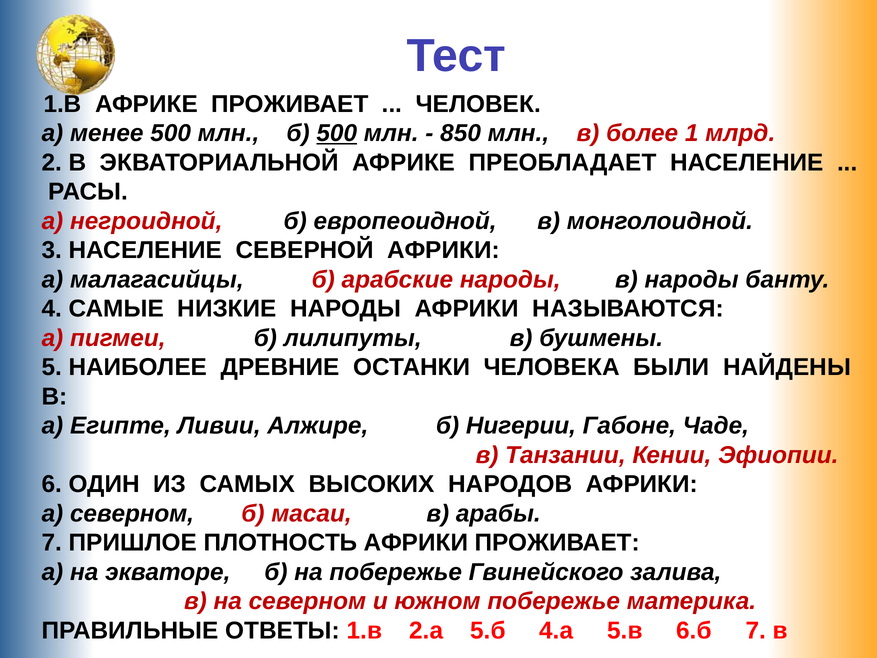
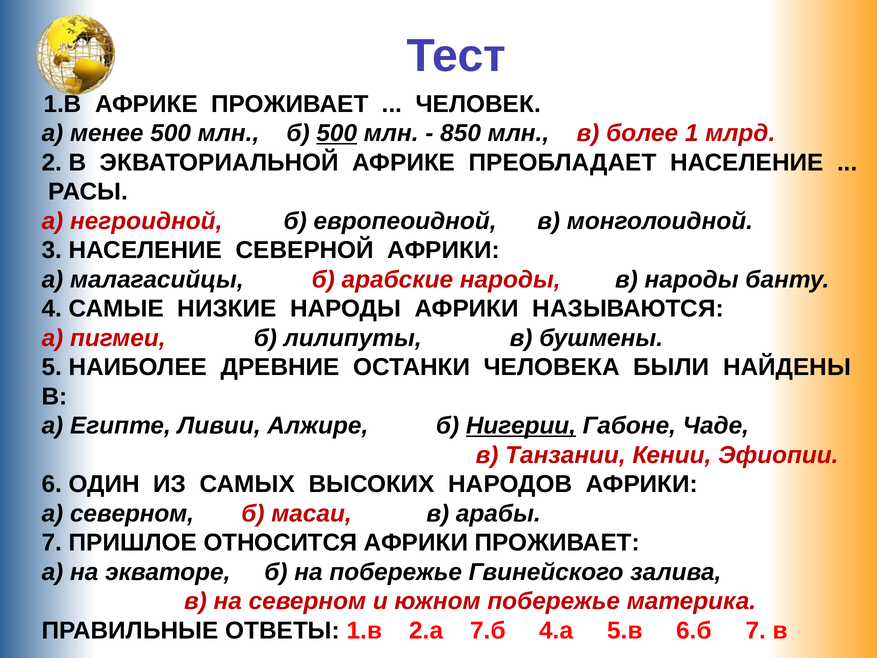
Нигерии underline: none -> present (521, 426)
ПЛОТНОСТЬ: ПЛОТНОСТЬ -> ОТНОСИТСЯ (281, 543)
5.б: 5.б -> 7.б (488, 630)
